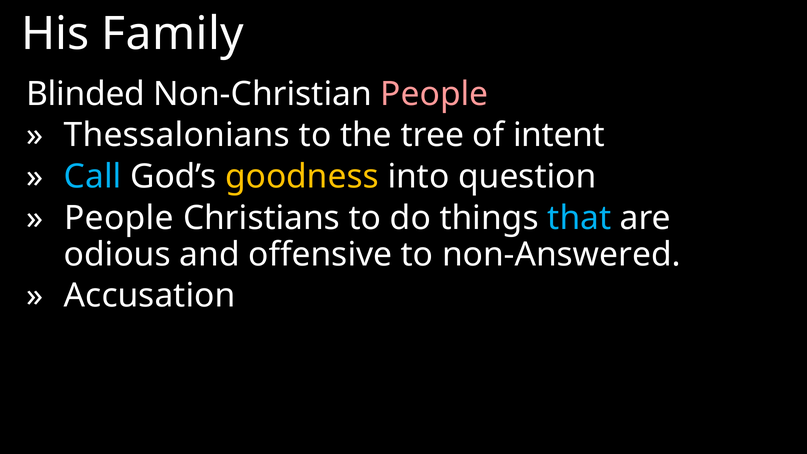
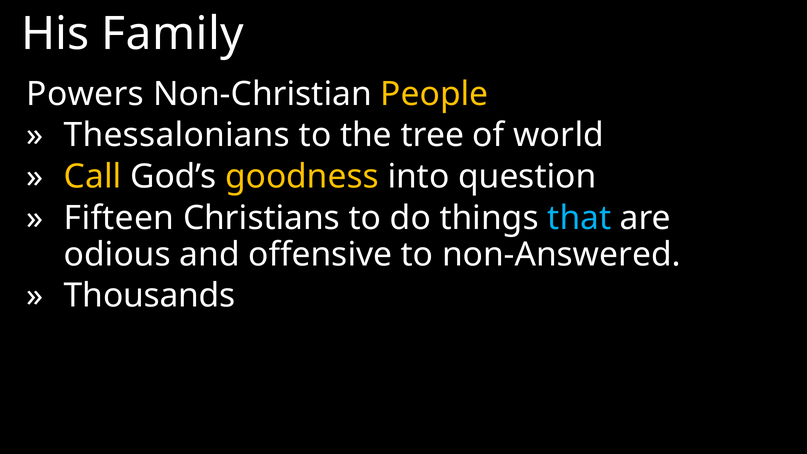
Blinded: Blinded -> Powers (85, 94)
People colour: pink -> yellow (434, 94)
intent: intent -> world (559, 135)
Call colour: light blue -> yellow (93, 177)
People: People -> Fifteen (119, 218)
Accusation: Accusation -> Thousands (150, 296)
